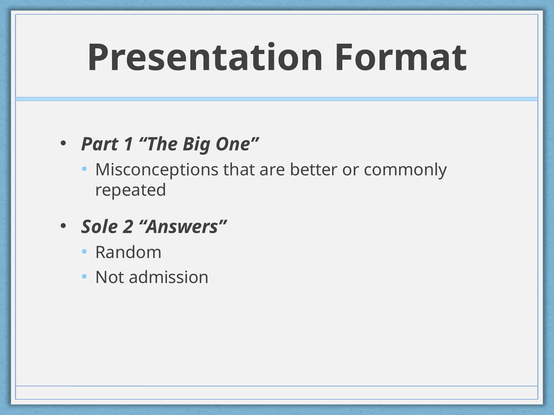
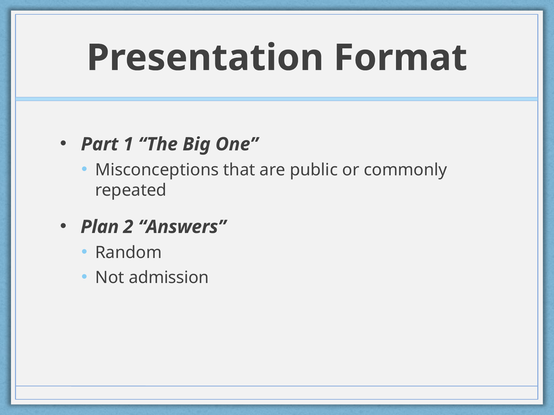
better: better -> public (314, 170)
Sole: Sole -> Plan (100, 227)
